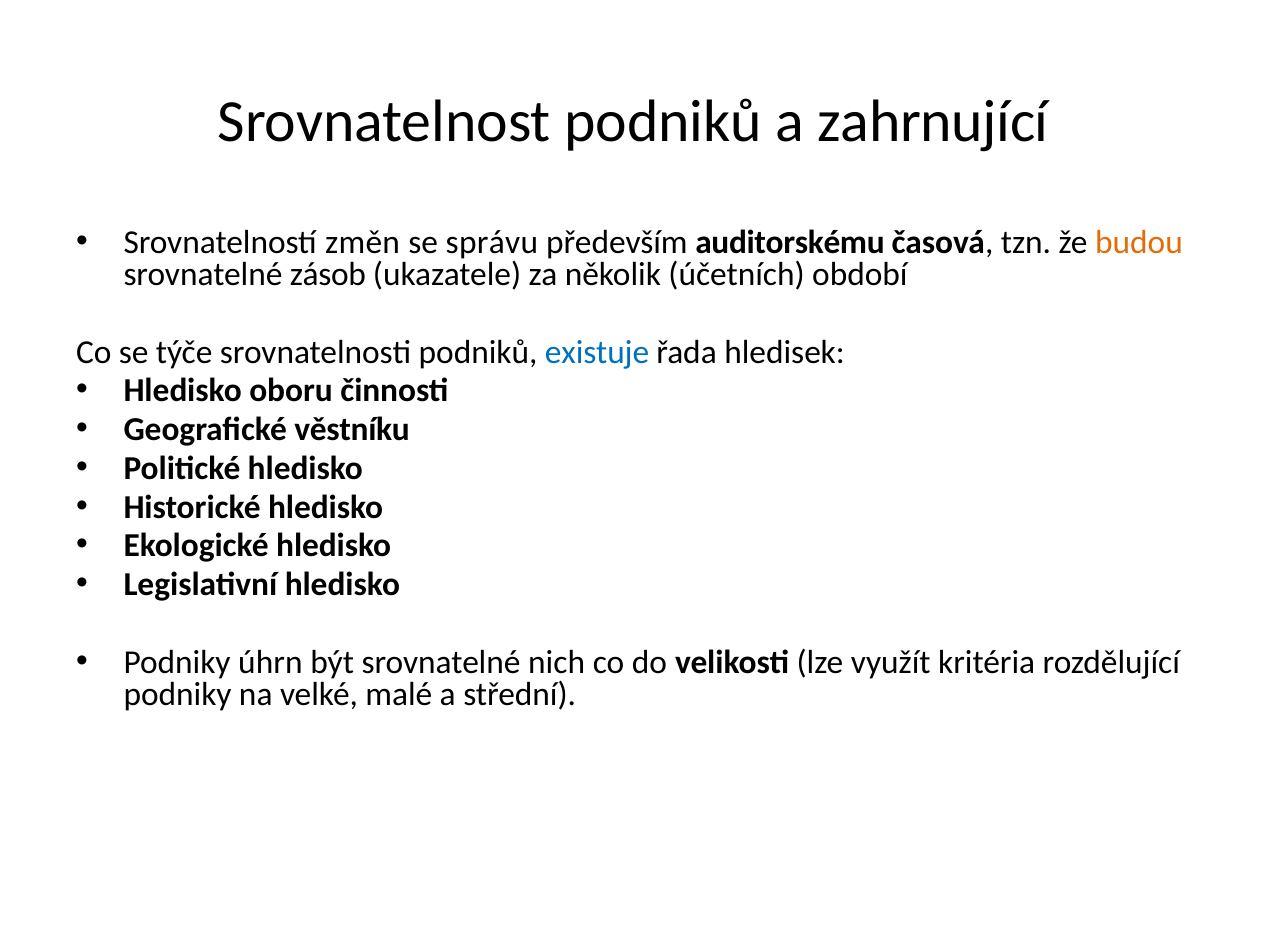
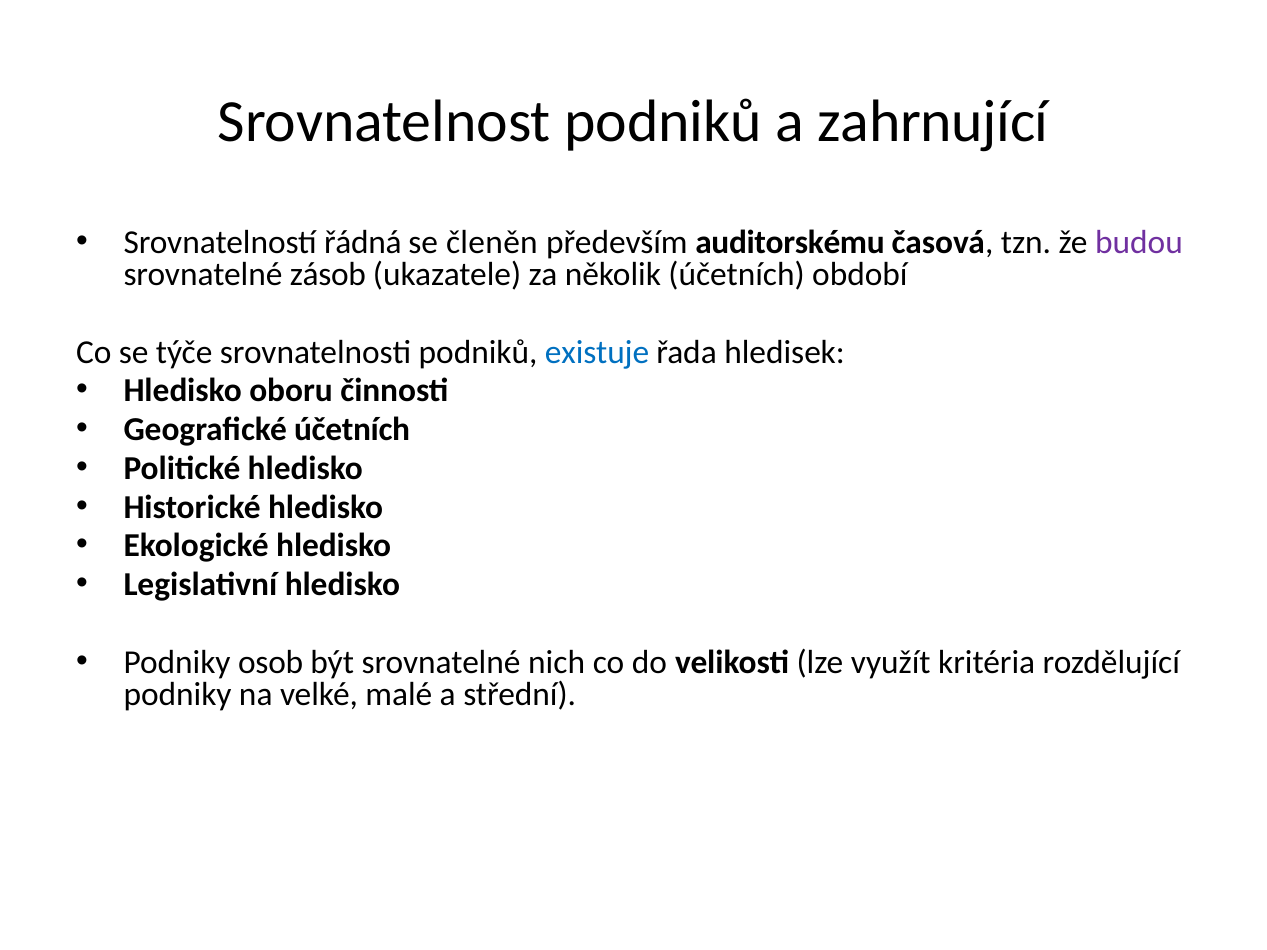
změn: změn -> řádná (363, 243)
správu: správu -> členěn (492, 243)
budou colour: orange -> purple (1139, 243)
Geografické věstníku: věstníku -> účetních (352, 430)
úhrn: úhrn -> osob (271, 662)
